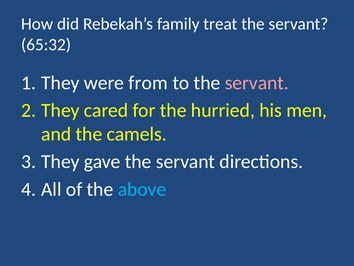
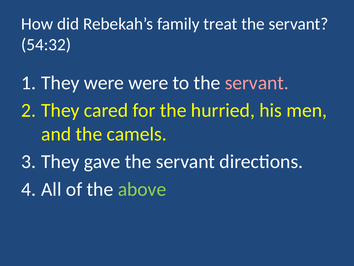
65:32: 65:32 -> 54:32 (46, 45)
were from: from -> were (148, 83)
above colour: light blue -> light green (142, 189)
